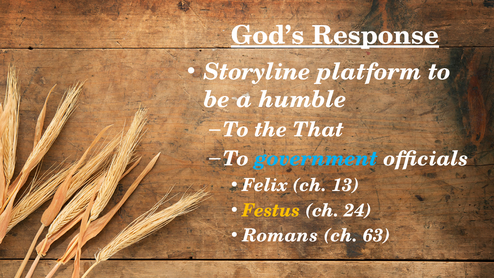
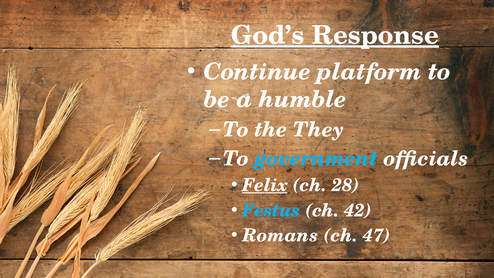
Storyline: Storyline -> Continue (257, 72)
That: That -> They (318, 130)
Felix underline: none -> present (265, 185)
13: 13 -> 28 (346, 185)
Festus colour: yellow -> light blue (271, 210)
24: 24 -> 42 (358, 210)
63: 63 -> 47 (377, 236)
